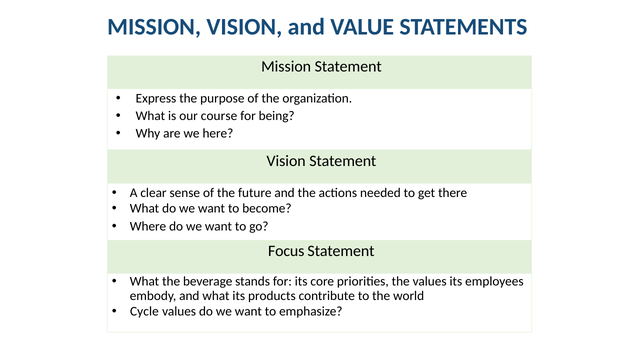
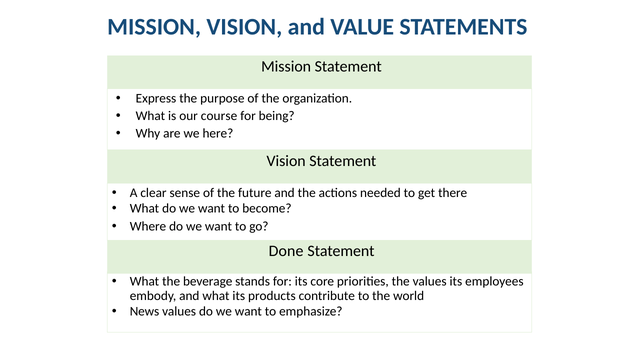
Focus: Focus -> Done (286, 251)
Cycle: Cycle -> News (145, 311)
